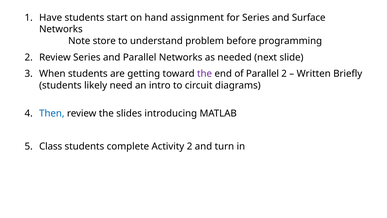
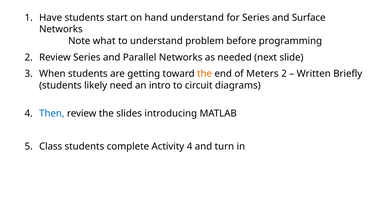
hand assignment: assignment -> understand (197, 18)
store: store -> what (104, 41)
the colour: purple -> orange (205, 74)
of Parallel: Parallel -> Meters (262, 74)
Activity 2: 2 -> 4 (190, 146)
